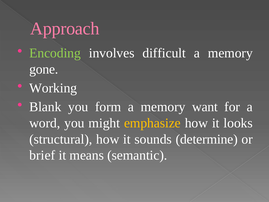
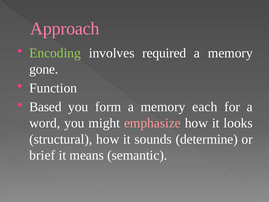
difficult: difficult -> required (164, 53)
Working: Working -> Function (53, 88)
Blank: Blank -> Based (45, 107)
want: want -> each (205, 107)
emphasize colour: yellow -> pink (152, 123)
